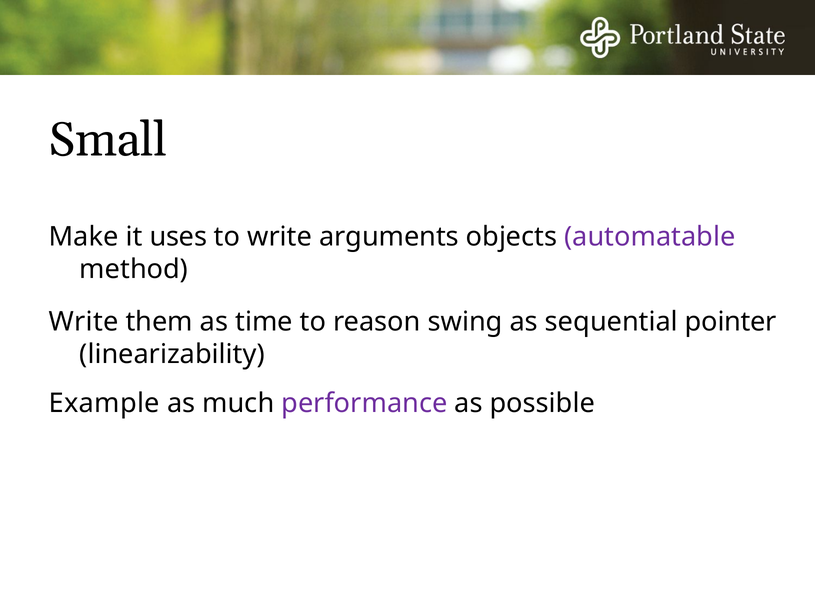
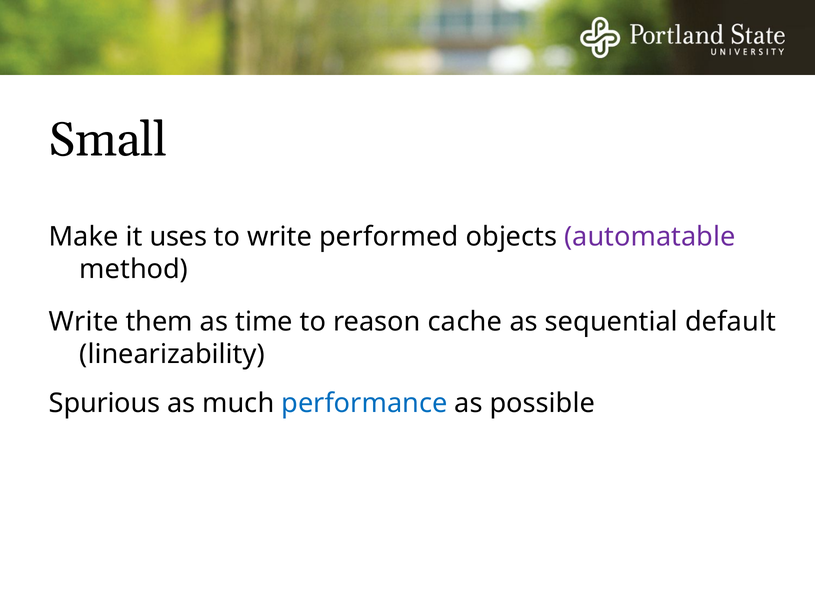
arguments: arguments -> performed (389, 237)
swing: swing -> cache (465, 322)
pointer: pointer -> default (731, 322)
Example: Example -> Spurious (105, 404)
performance colour: purple -> blue (364, 404)
